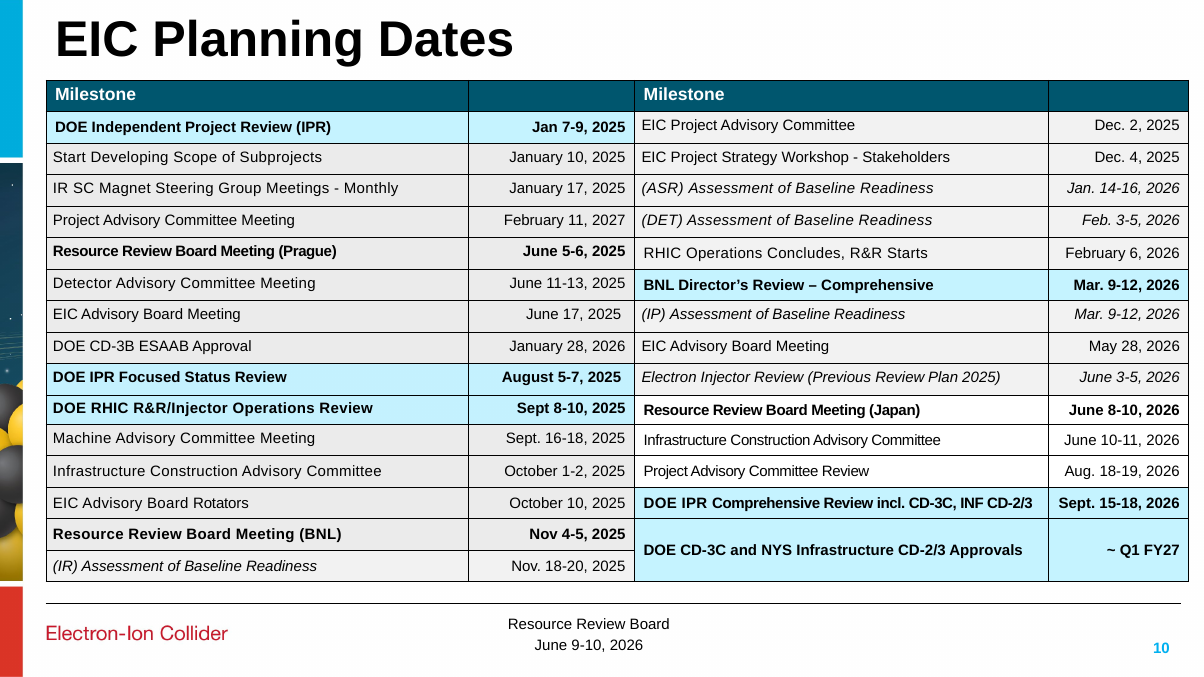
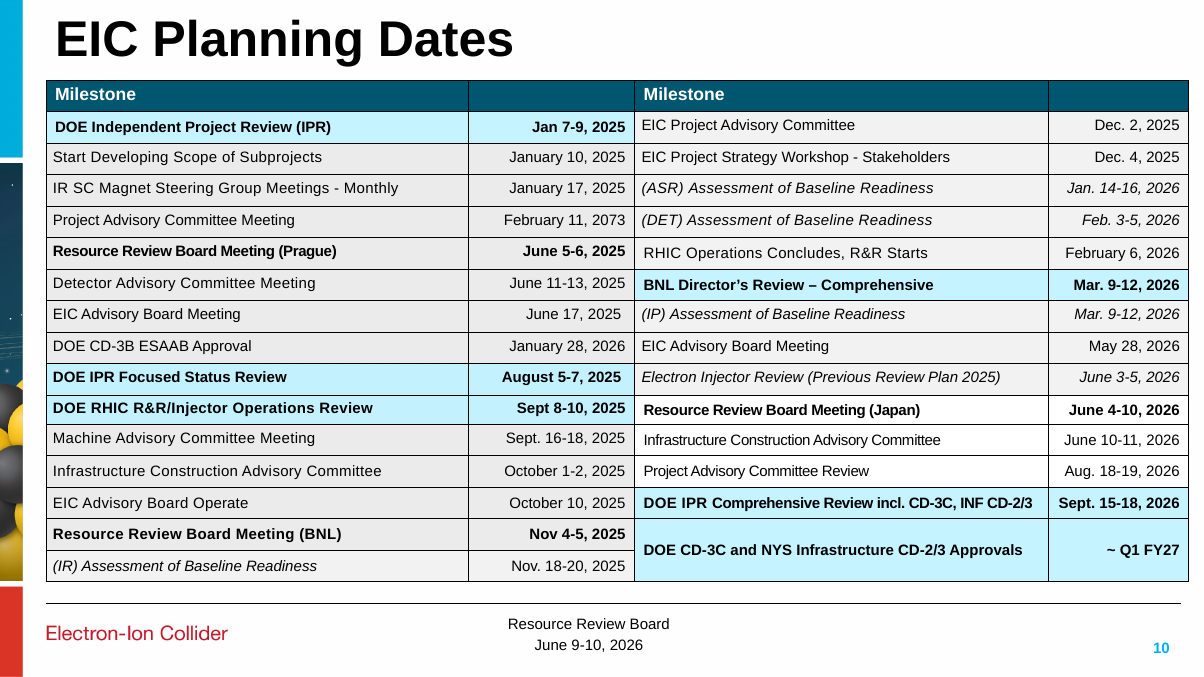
2027: 2027 -> 2073 (609, 221)
June 8-10: 8-10 -> 4-10 (1125, 410)
Rotators: Rotators -> Operate (221, 503)
